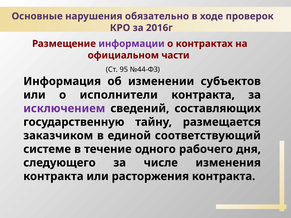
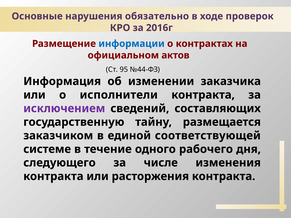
информации colour: purple -> blue (132, 44)
части: части -> актов (175, 55)
субъектов: субъектов -> заказчика (231, 81)
соответствующий: соответствующий -> соответствующей (208, 136)
